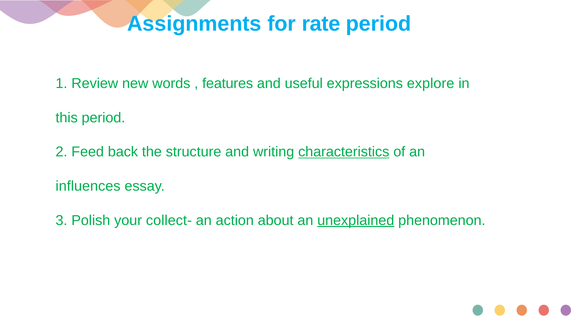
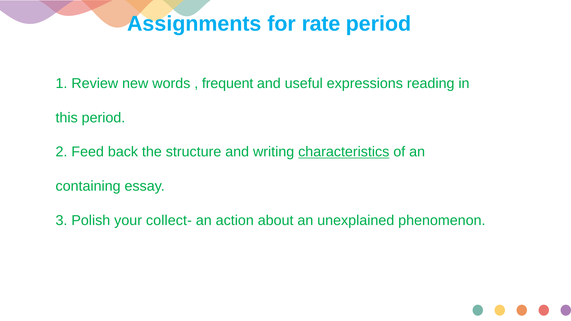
features: features -> frequent (228, 83)
explore: explore -> reading (431, 83)
influences: influences -> containing (88, 186)
unexplained underline: present -> none (356, 220)
